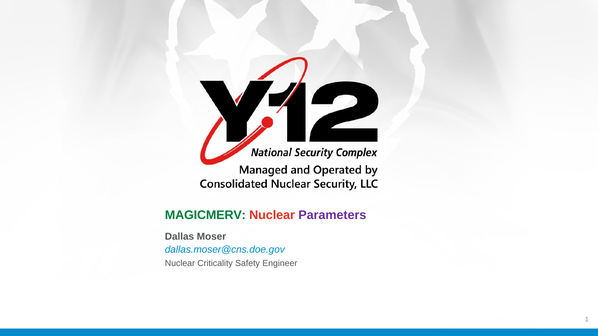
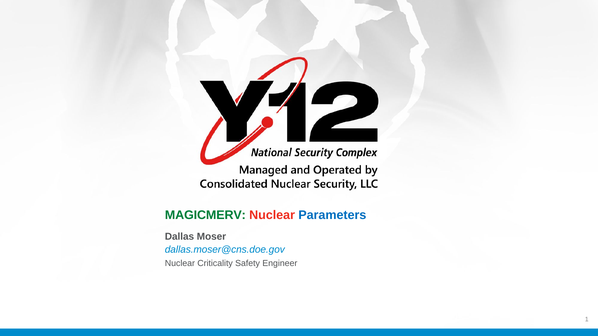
Parameters colour: purple -> blue (332, 215)
